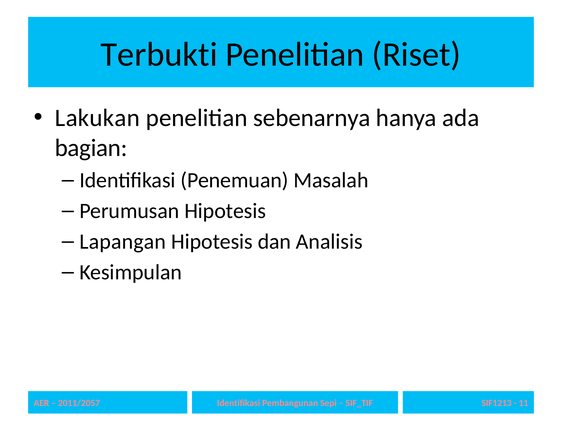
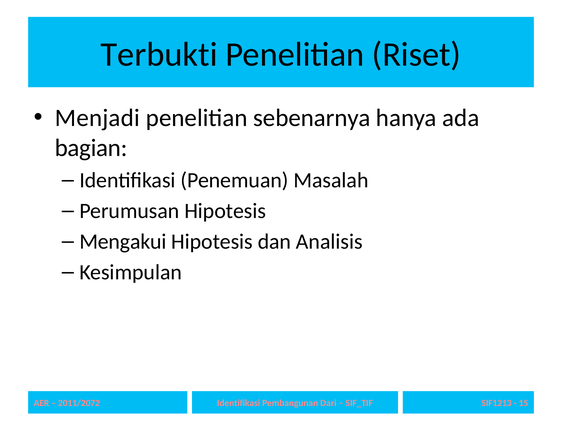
Lakukan: Lakukan -> Menjadi (97, 118)
Lapangan: Lapangan -> Mengakui (123, 241)
Sepi: Sepi -> Dari (328, 402)
2011/2057: 2011/2057 -> 2011/2072 (79, 403)
11: 11 -> 15 (524, 402)
